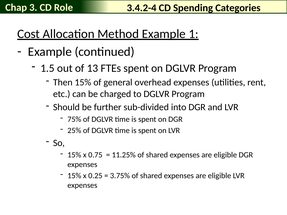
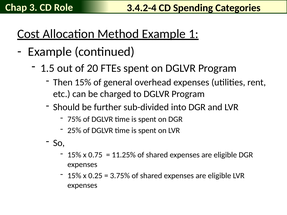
13: 13 -> 20 (93, 68)
